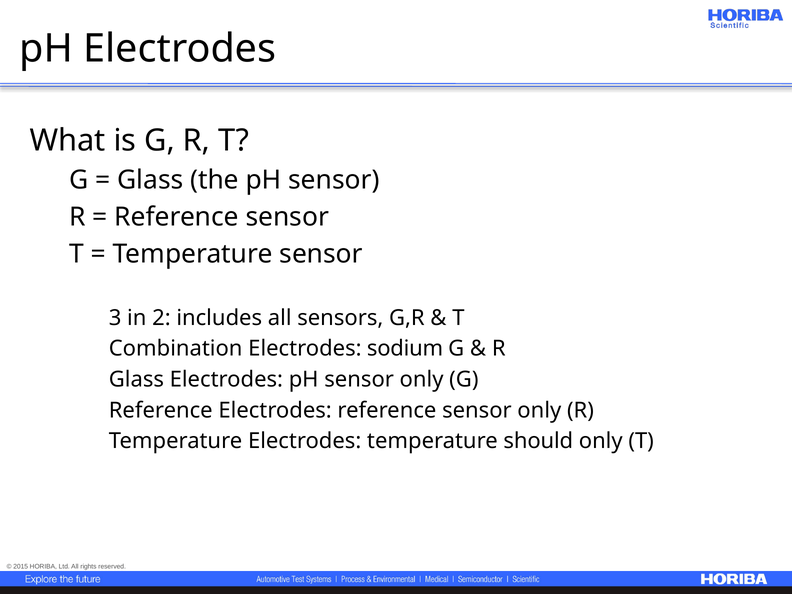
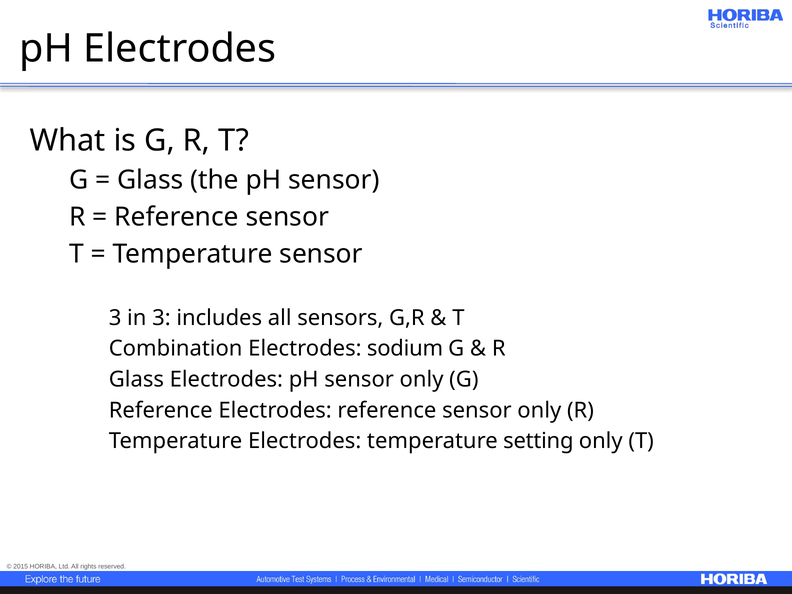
in 2: 2 -> 3 (161, 318)
should: should -> setting (538, 441)
